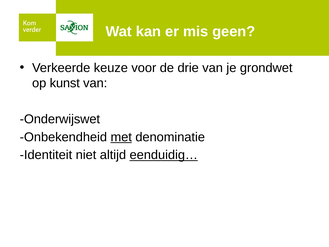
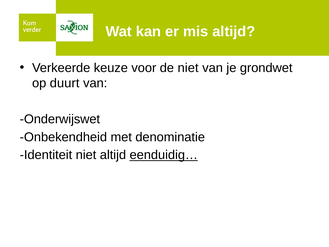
mis geen: geen -> altijd (234, 31)
de drie: drie -> niet (188, 68)
kunst: kunst -> duurt (65, 83)
met underline: present -> none (121, 137)
